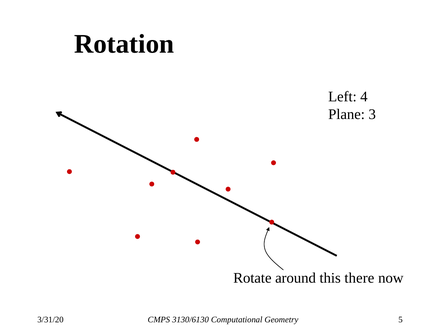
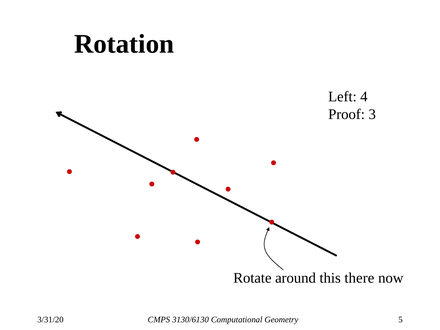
Plane: Plane -> Proof (347, 114)
